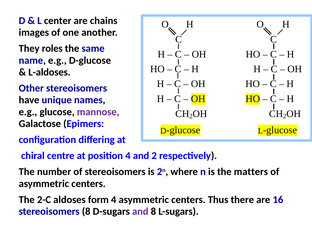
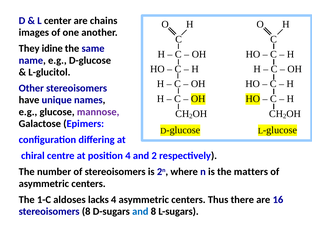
roles: roles -> idine (52, 48)
L-aldoses: L-aldoses -> L-glucitol (49, 72)
2-C: 2-C -> 1-C (44, 200)
form: form -> lacks (98, 200)
and colour: purple -> blue (140, 212)
